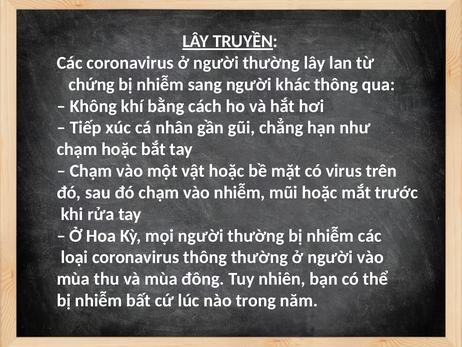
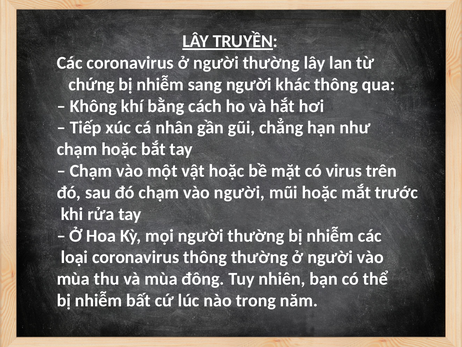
vào nhiễm: nhiễm -> người (239, 192)
